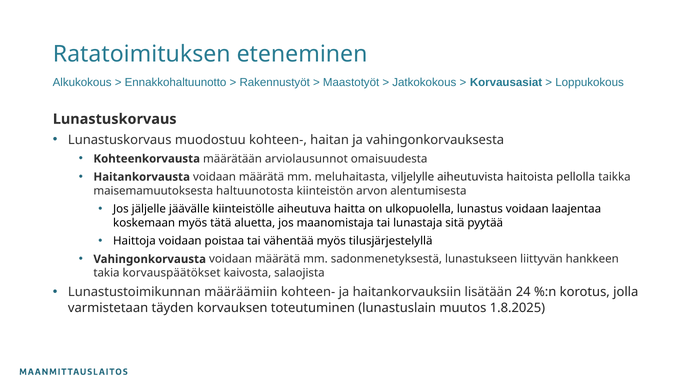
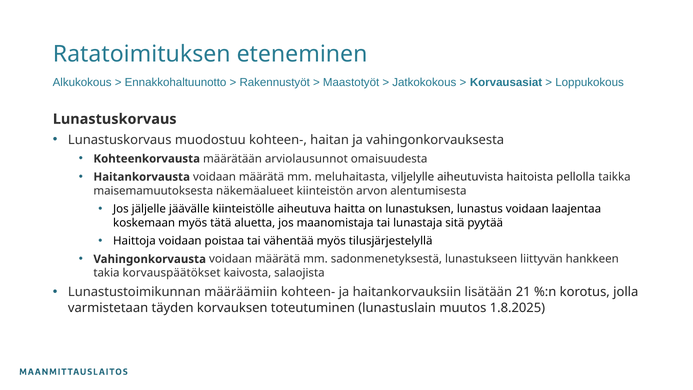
haltuunotosta: haltuunotosta -> näkemäalueet (255, 191)
ulkopuolella: ulkopuolella -> lunastuksen (420, 209)
24: 24 -> 21 (523, 292)
